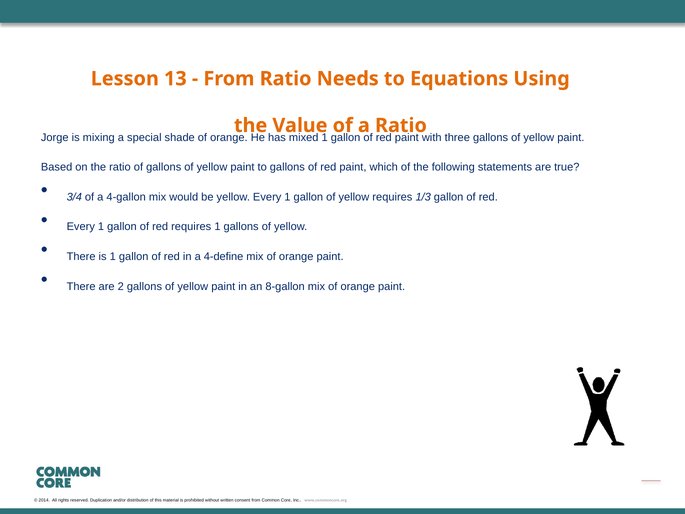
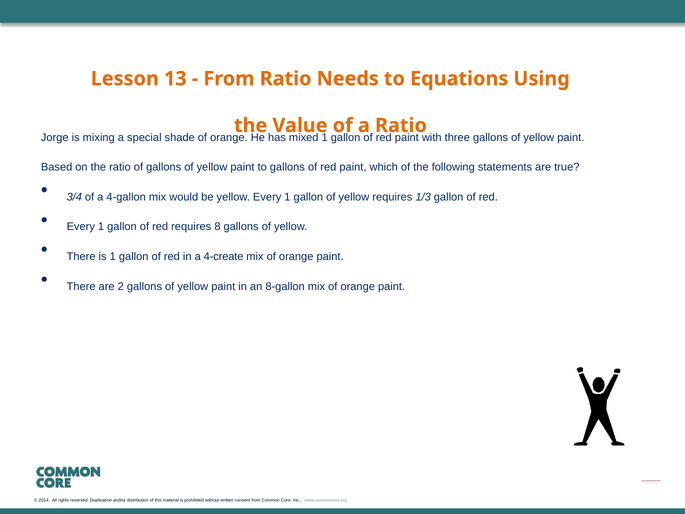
requires 1: 1 -> 8 (217, 227)
4-define: 4-define -> 4-create (224, 256)
